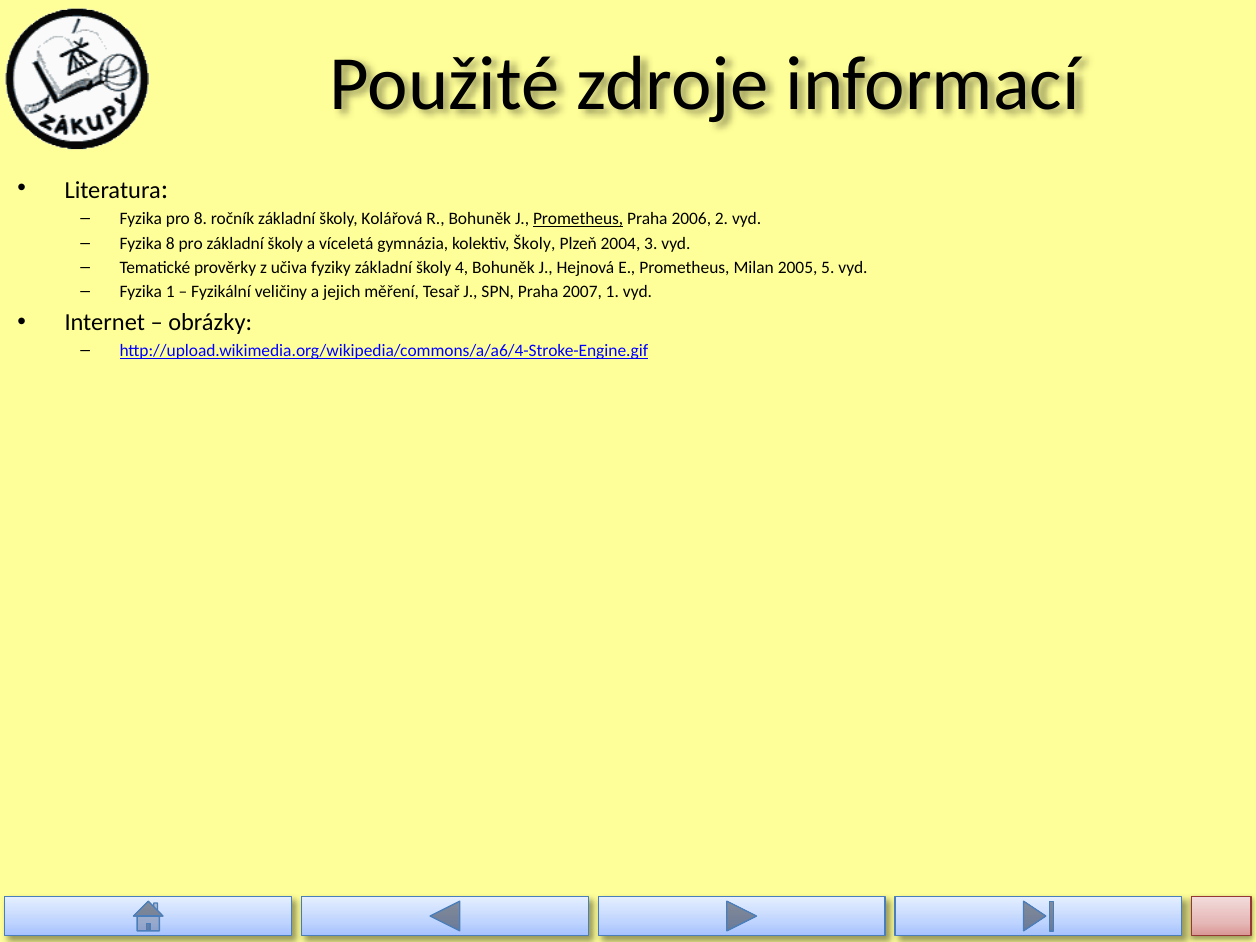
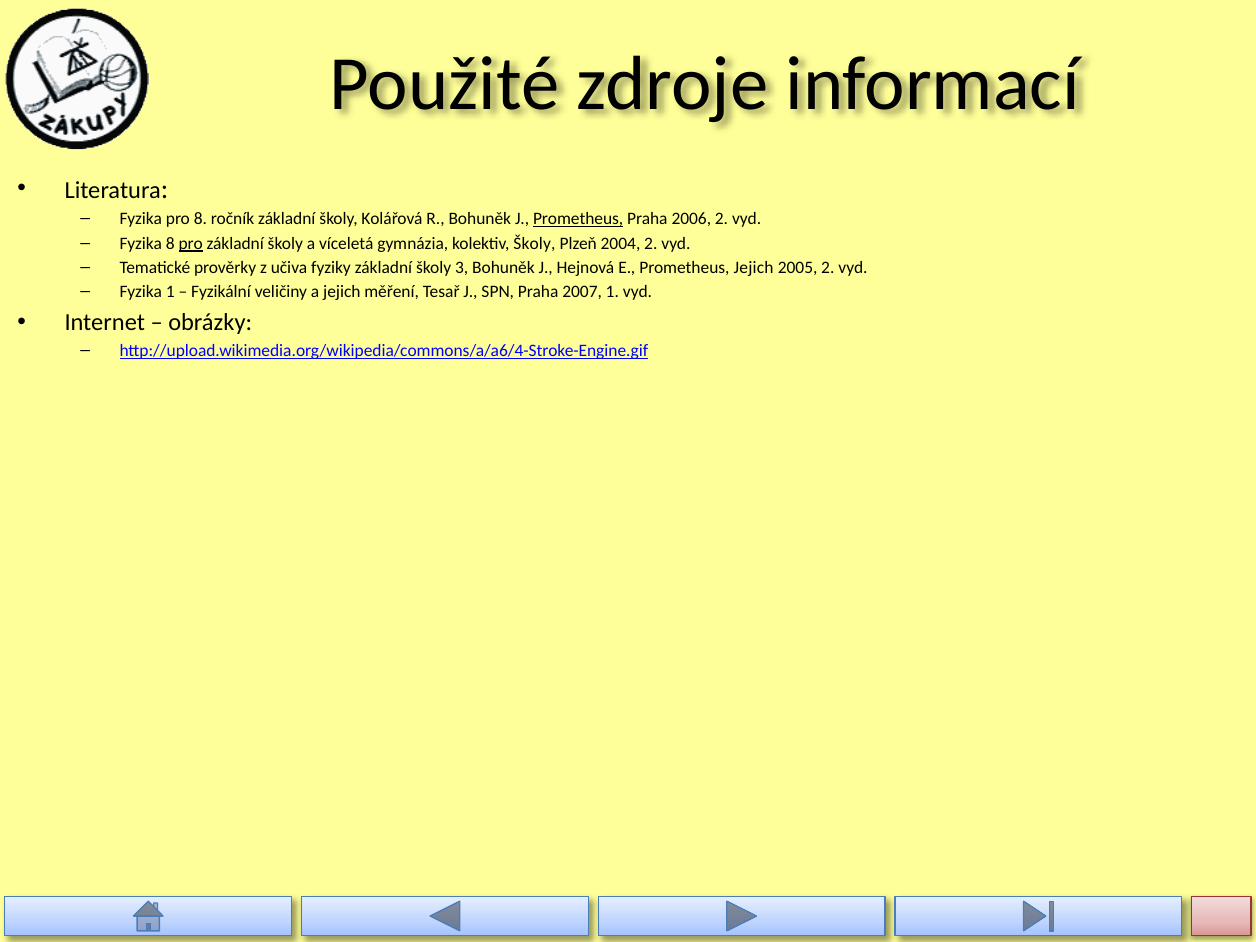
pro underline: none -> present (191, 244)
2004 3: 3 -> 2 (651, 244)
4: 4 -> 3 (462, 268)
Prometheus Milan: Milan -> Jejich (754, 268)
2005 5: 5 -> 2 (828, 268)
